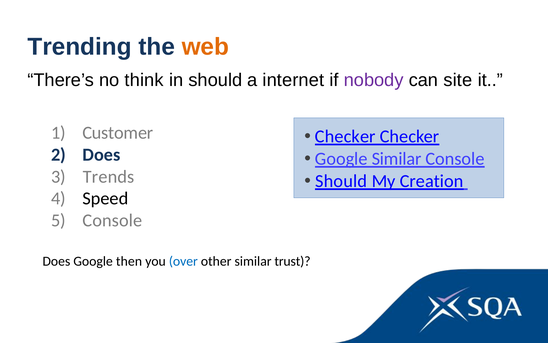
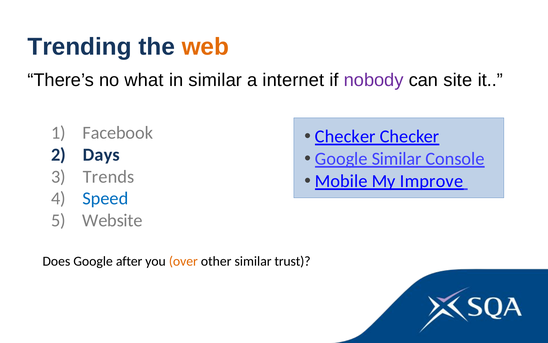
think: think -> what (144, 80)
in should: should -> similar (215, 80)
Customer: Customer -> Facebook (118, 133)
Does: Does -> Days (101, 154)
Should: Should -> Mobile (341, 181)
Creation: Creation -> Improve (432, 181)
Speed colour: black -> blue (105, 198)
Console: Console -> Website (112, 220)
then: then -> after (129, 261)
over colour: blue -> orange (183, 261)
